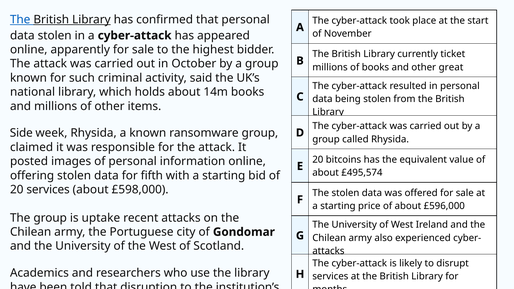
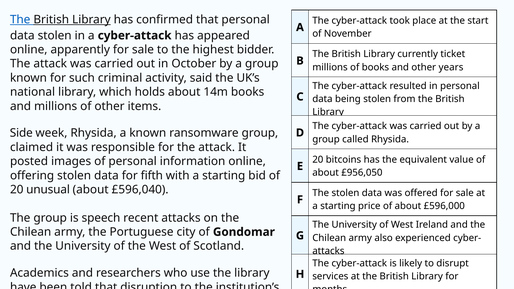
great: great -> years (451, 67)
£495,574: £495,574 -> £956,050 (362, 173)
20 services: services -> unusual (48, 190)
£598,000: £598,000 -> £596,040 (140, 190)
uptake: uptake -> speech (101, 218)
